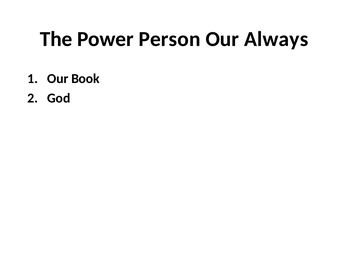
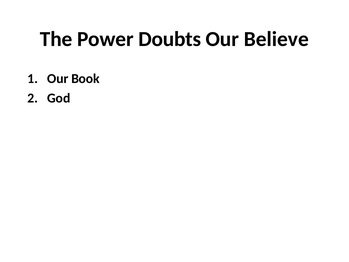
Person: Person -> Doubts (170, 39)
Always: Always -> Believe (276, 39)
